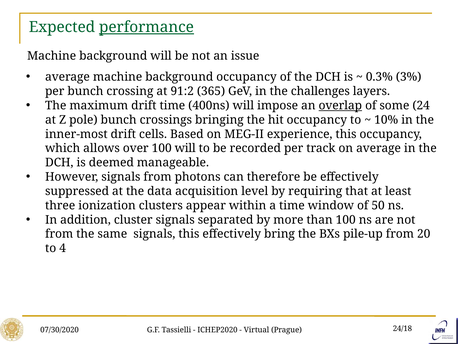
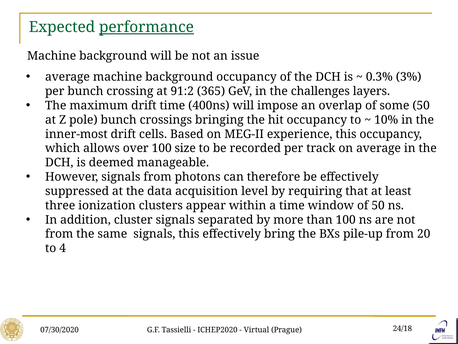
overlap underline: present -> none (340, 105)
some 24: 24 -> 50 (421, 105)
100 will: will -> size (185, 148)
